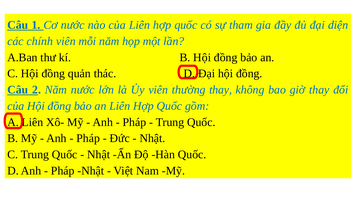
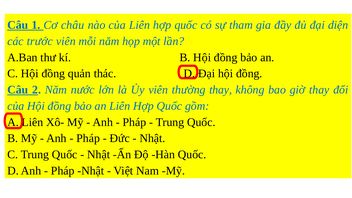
Cơ nước: nước -> châu (73, 25)
chính: chính -> trước (40, 41)
